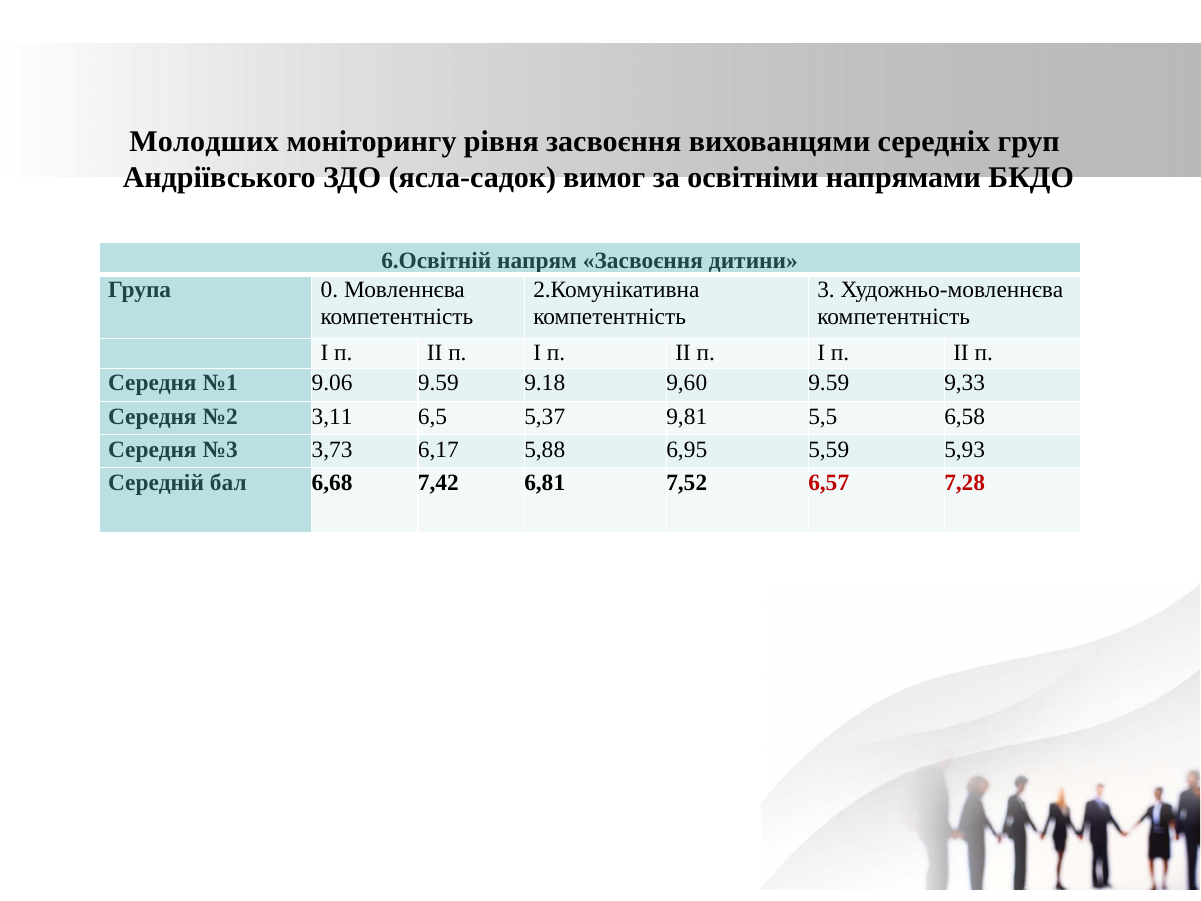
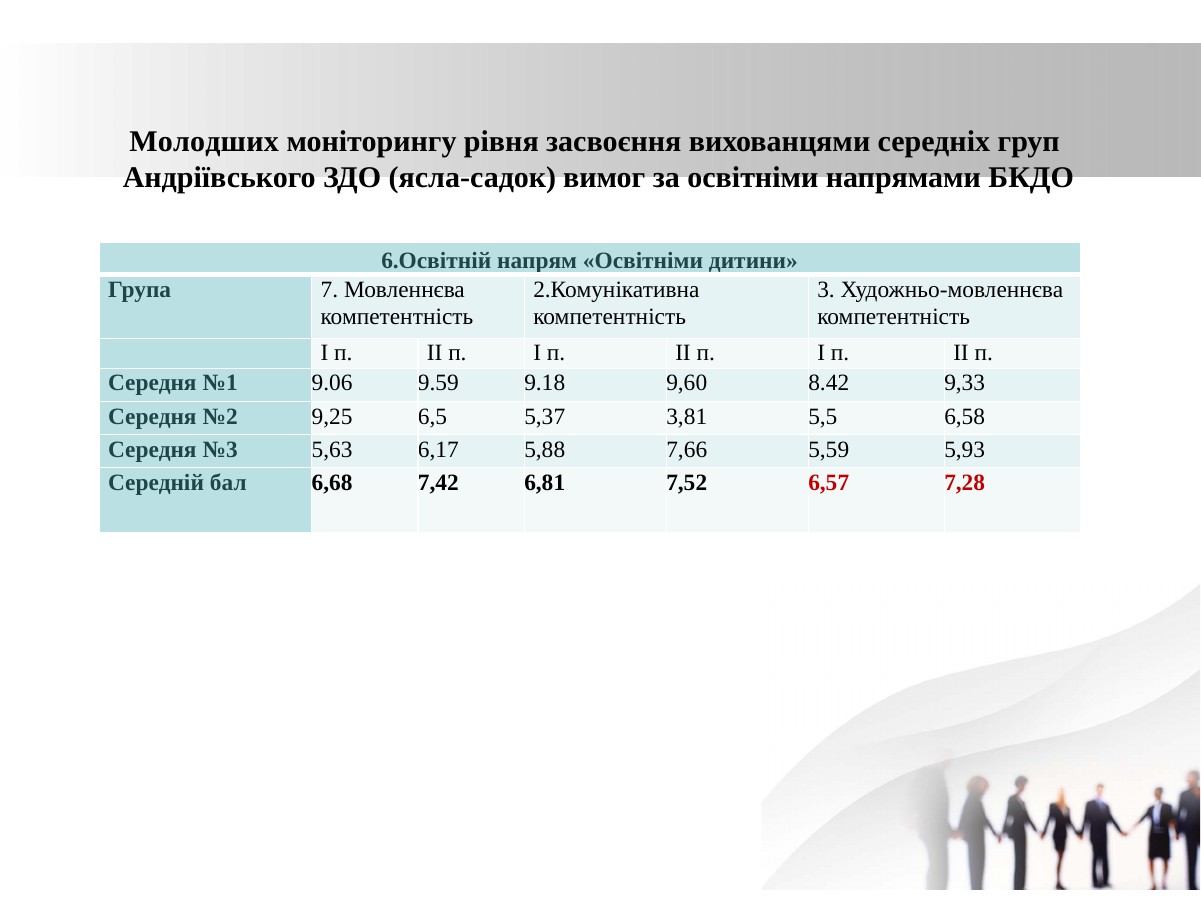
напрям Засвоєння: Засвоєння -> Освітніми (643, 260)
0: 0 -> 7 (329, 289)
9,60 9.59: 9.59 -> 8.42 (829, 383)
3,11: 3,11 -> 9,25 (332, 416)
9,81: 9,81 -> 3,81 (687, 416)
3,73: 3,73 -> 5,63 (332, 449)
6,95: 6,95 -> 7,66 (687, 449)
